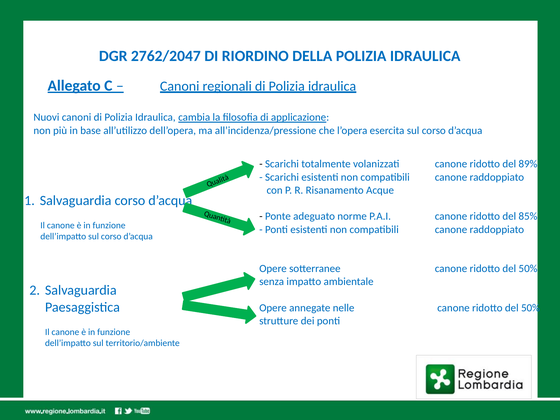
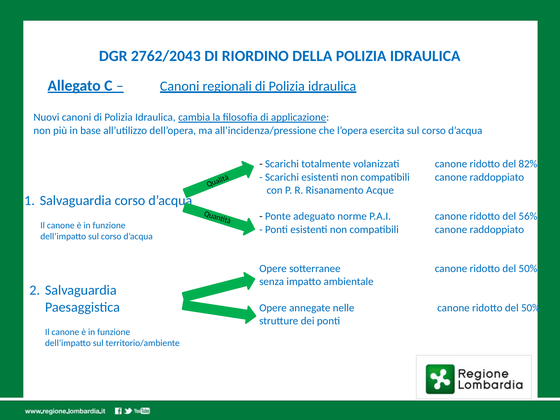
2762/2047: 2762/2047 -> 2762/2043 (166, 56)
89%: 89% -> 82% (528, 164)
85%: 85% -> 56% (528, 216)
